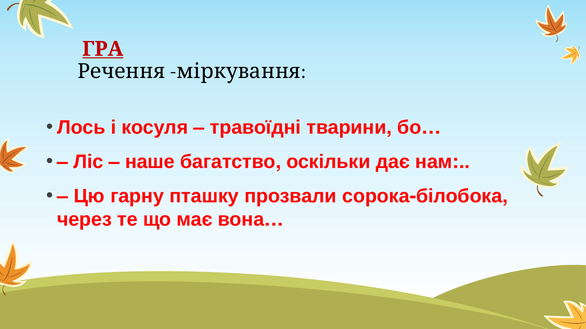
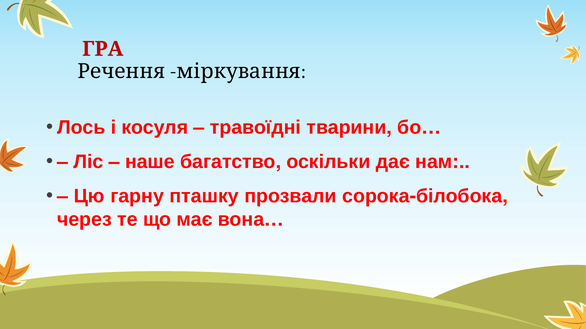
ГРА underline: present -> none (103, 49)
